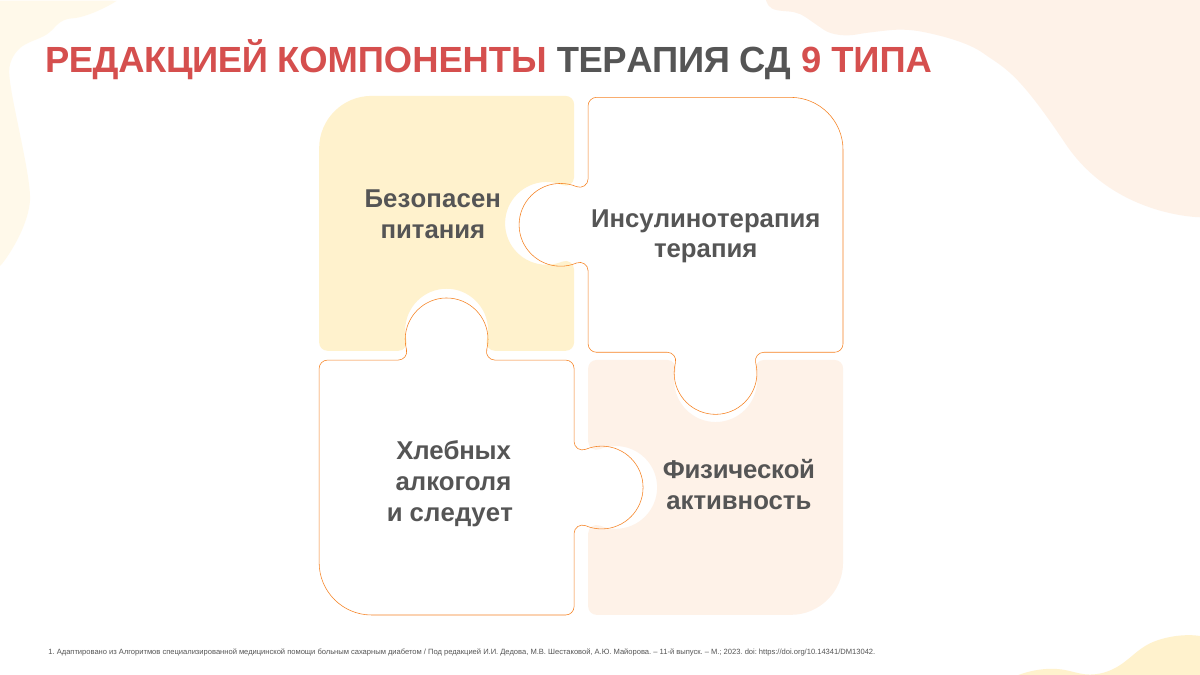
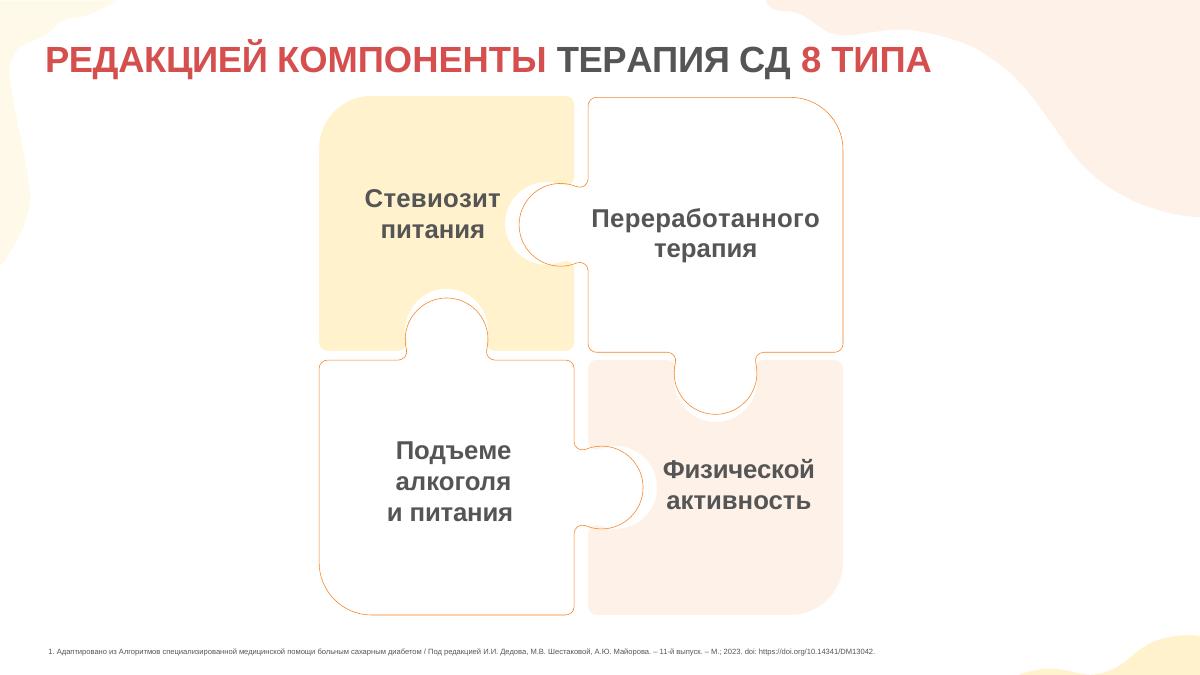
9: 9 -> 8 (811, 61)
Безопасен: Безопасен -> Стевиозит (433, 199)
Инсулинотерапия: Инсулинотерапия -> Переработанного (706, 219)
Хлебных: Хлебных -> Подъеме (454, 451)
и следует: следует -> питания (461, 513)
